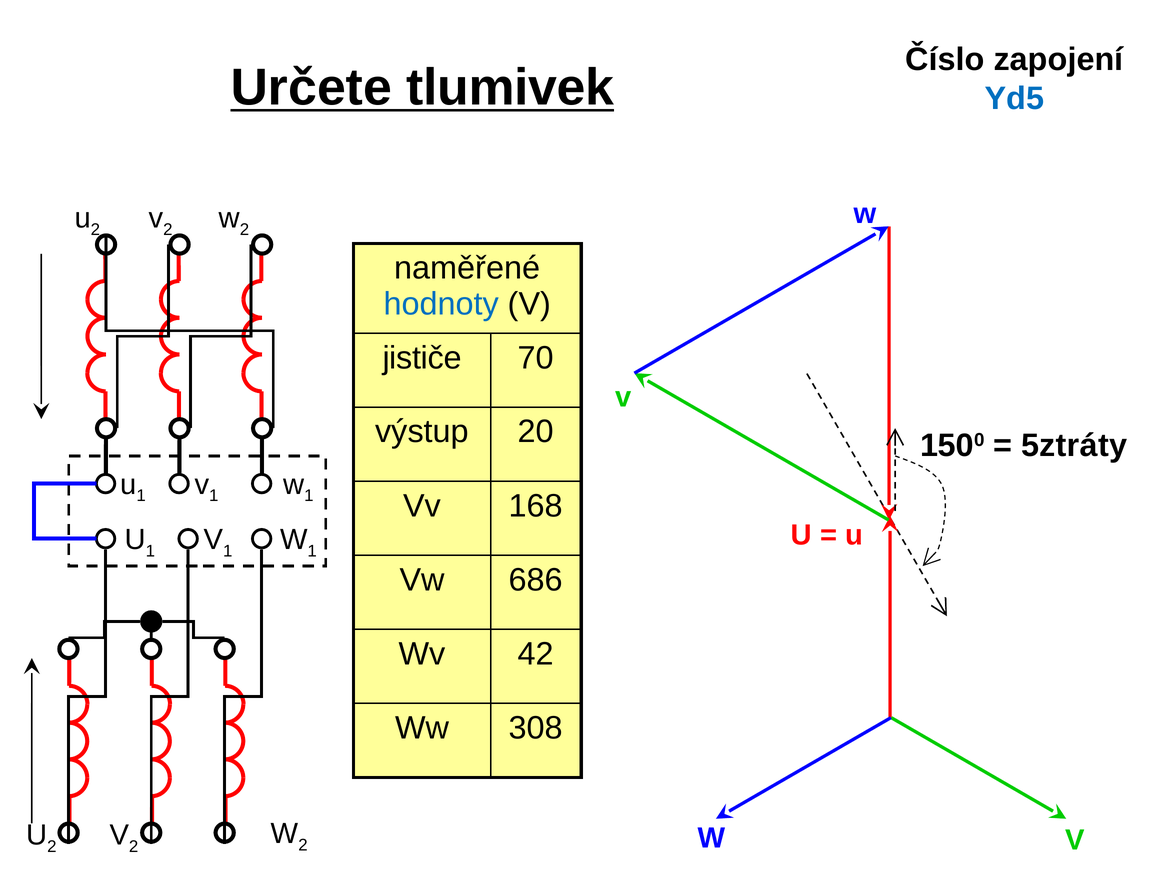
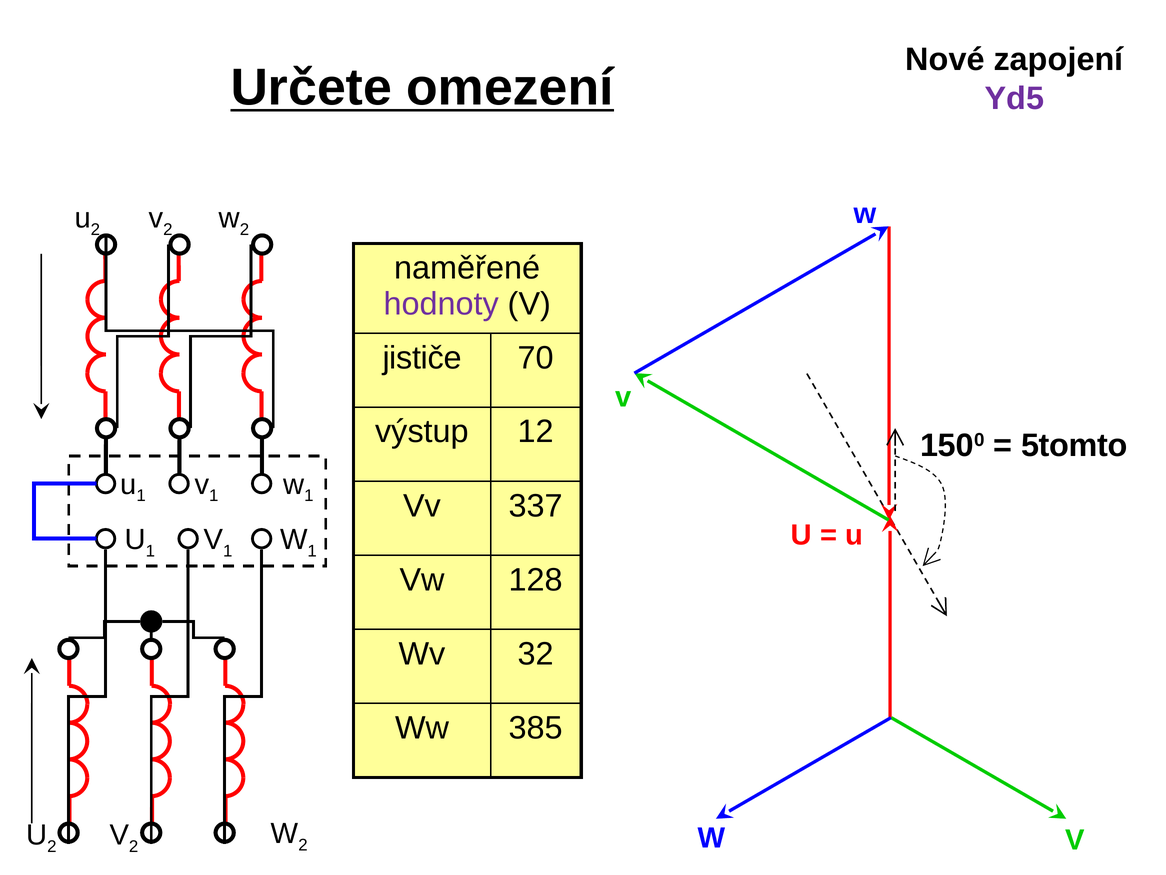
Číslo: Číslo -> Nové (945, 59)
tlumivek: tlumivek -> omezení (510, 87)
Yd5 colour: blue -> purple (1015, 98)
hodnoty colour: blue -> purple (441, 304)
20: 20 -> 12 (536, 432)
5ztráty: 5ztráty -> 5tomto (1074, 445)
168: 168 -> 337 (536, 506)
686: 686 -> 128 (536, 580)
42: 42 -> 32 (536, 654)
308: 308 -> 385 (536, 728)
